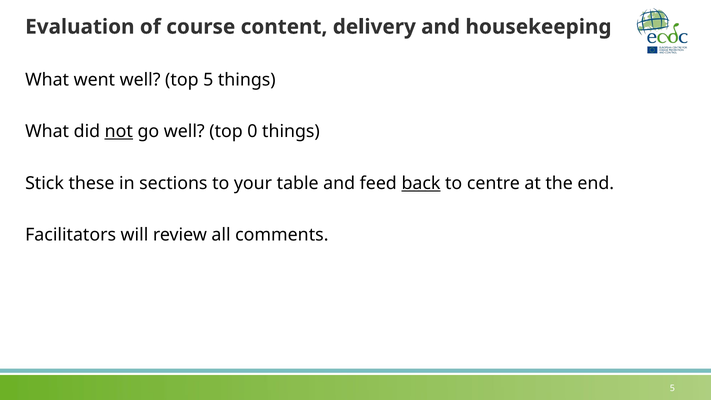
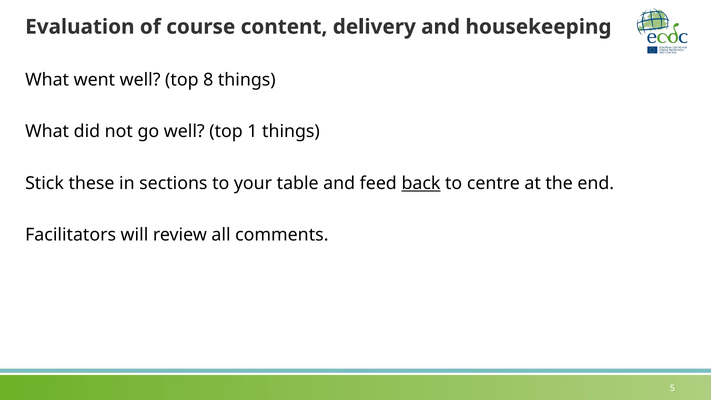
top 5: 5 -> 8 (208, 80)
not underline: present -> none (119, 131)
0: 0 -> 1 (252, 131)
